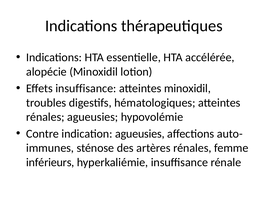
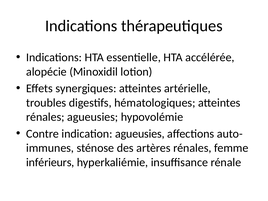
Effets insuffisance: insuffisance -> synergiques (86, 88)
atteintes minoxidil: minoxidil -> artérielle (187, 88)
